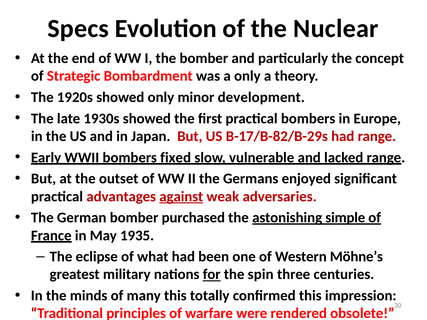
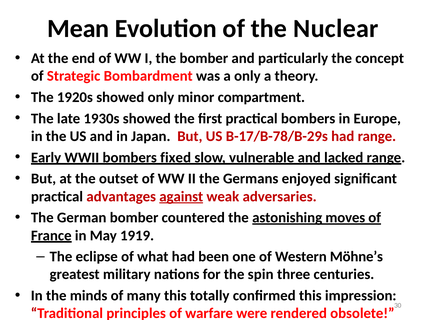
Specs: Specs -> Mean (78, 29)
development: development -> compartment (261, 97)
B-17/B-82/B-29s: B-17/B-82/B-29s -> B-17/B-78/B-29s (277, 136)
purchased: purchased -> countered (193, 218)
simple: simple -> moves (345, 218)
1935: 1935 -> 1919 (137, 236)
for underline: present -> none (212, 275)
